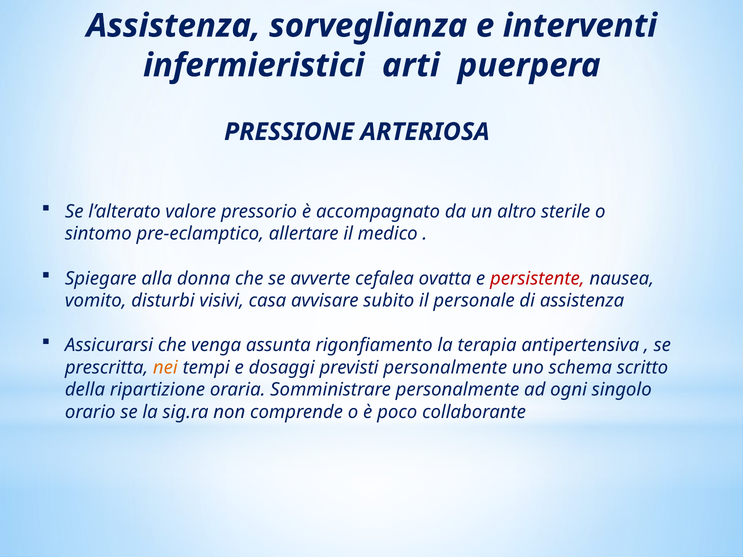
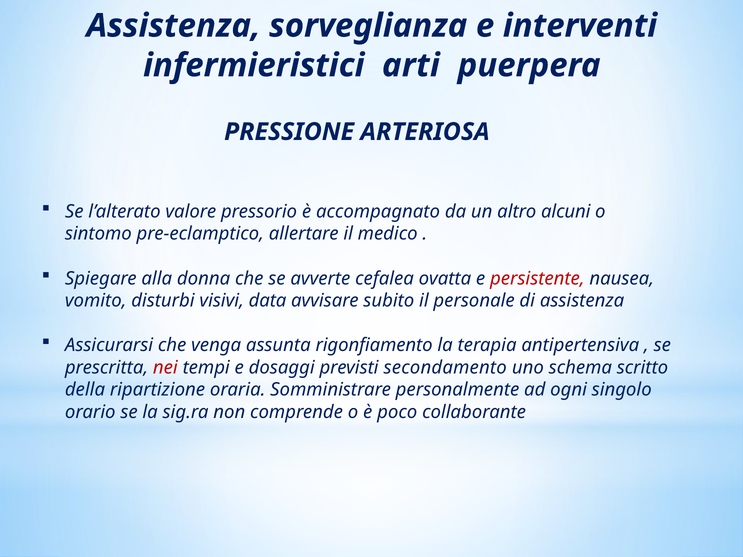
sterile: sterile -> alcuni (566, 212)
casa: casa -> data (268, 301)
nei colour: orange -> red (165, 368)
previsti personalmente: personalmente -> secondamento (445, 368)
